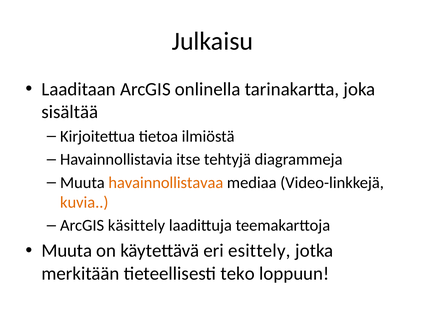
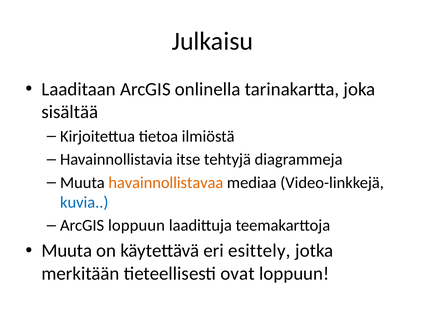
kuvia colour: orange -> blue (84, 202)
ArcGIS käsittely: käsittely -> loppuun (136, 225)
teko: teko -> ovat (238, 273)
